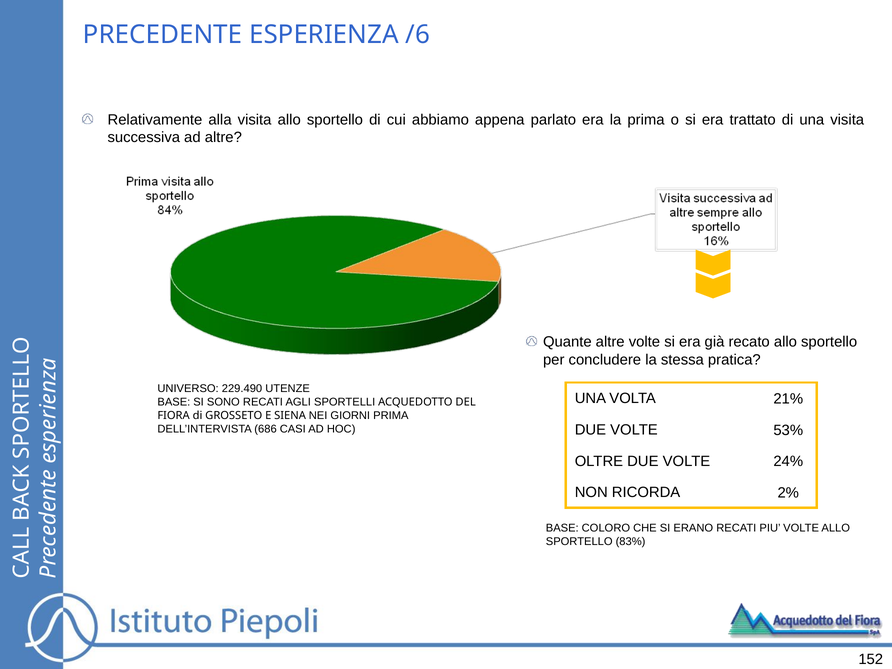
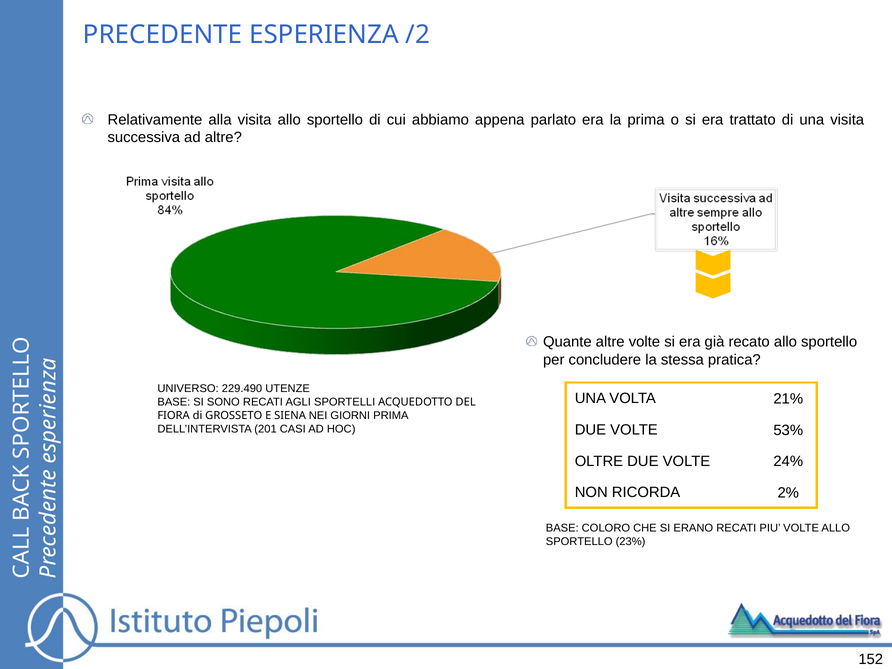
/6: /6 -> /2 (418, 35)
686: 686 -> 201 (266, 429)
83%: 83% -> 23% (631, 541)
